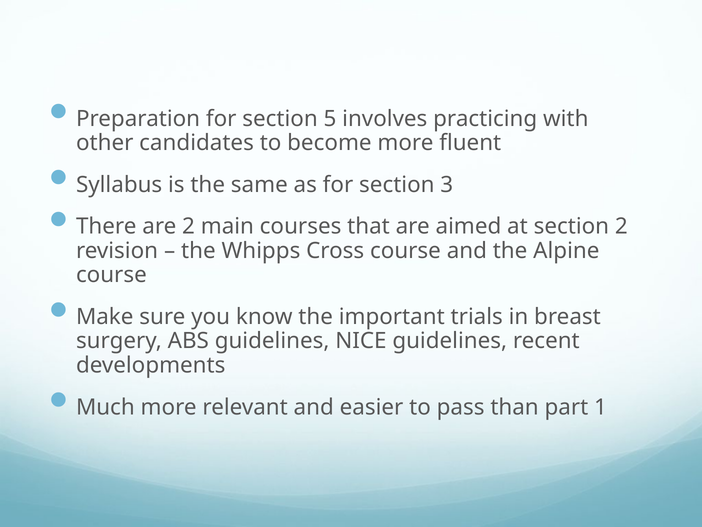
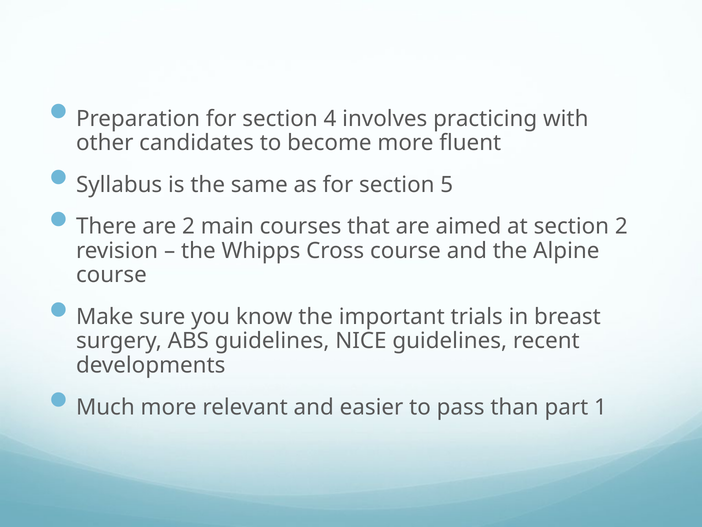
5: 5 -> 4 (330, 119)
3: 3 -> 5 (447, 185)
